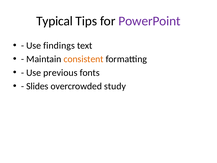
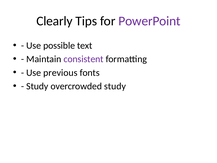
Typical: Typical -> Clearly (54, 21)
findings: findings -> possible (59, 46)
consistent colour: orange -> purple (84, 59)
Slides: Slides -> Study (37, 86)
